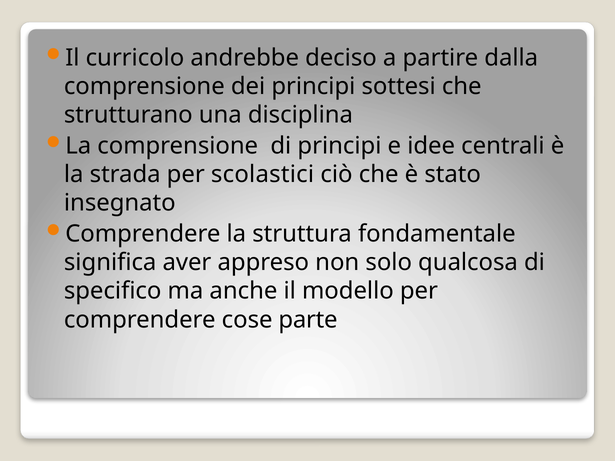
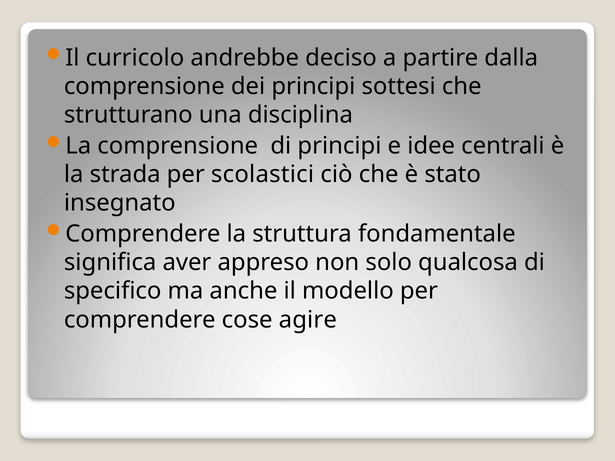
parte: parte -> agire (308, 320)
